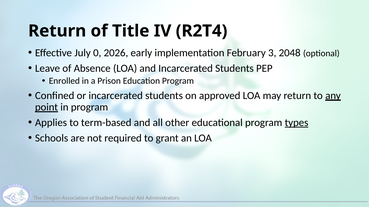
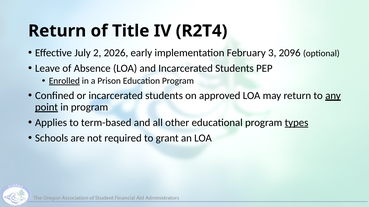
0: 0 -> 2 (97, 53)
2048: 2048 -> 2096 (290, 53)
Enrolled underline: none -> present (64, 81)
